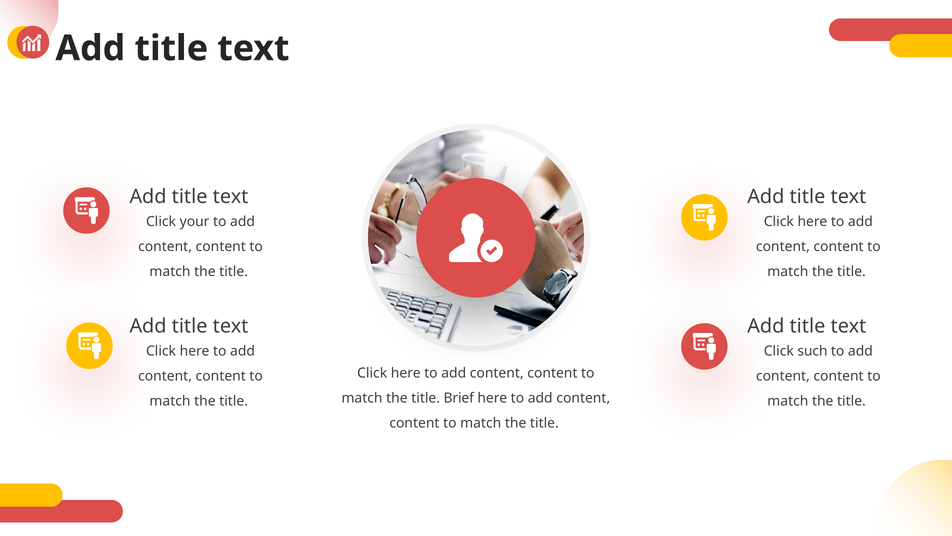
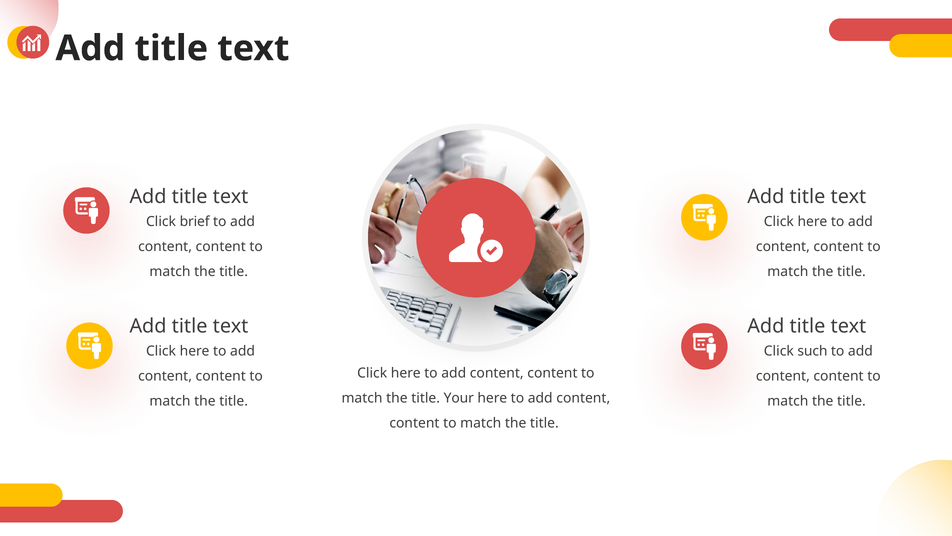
your: your -> brief (195, 221)
Brief: Brief -> Your (459, 398)
